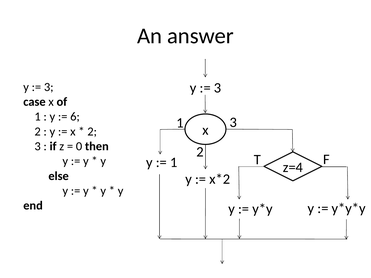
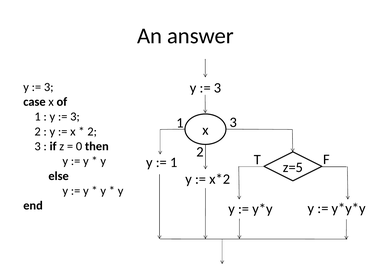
6: 6 -> 3 (75, 117)
z=4: z=4 -> z=5 (293, 168)
